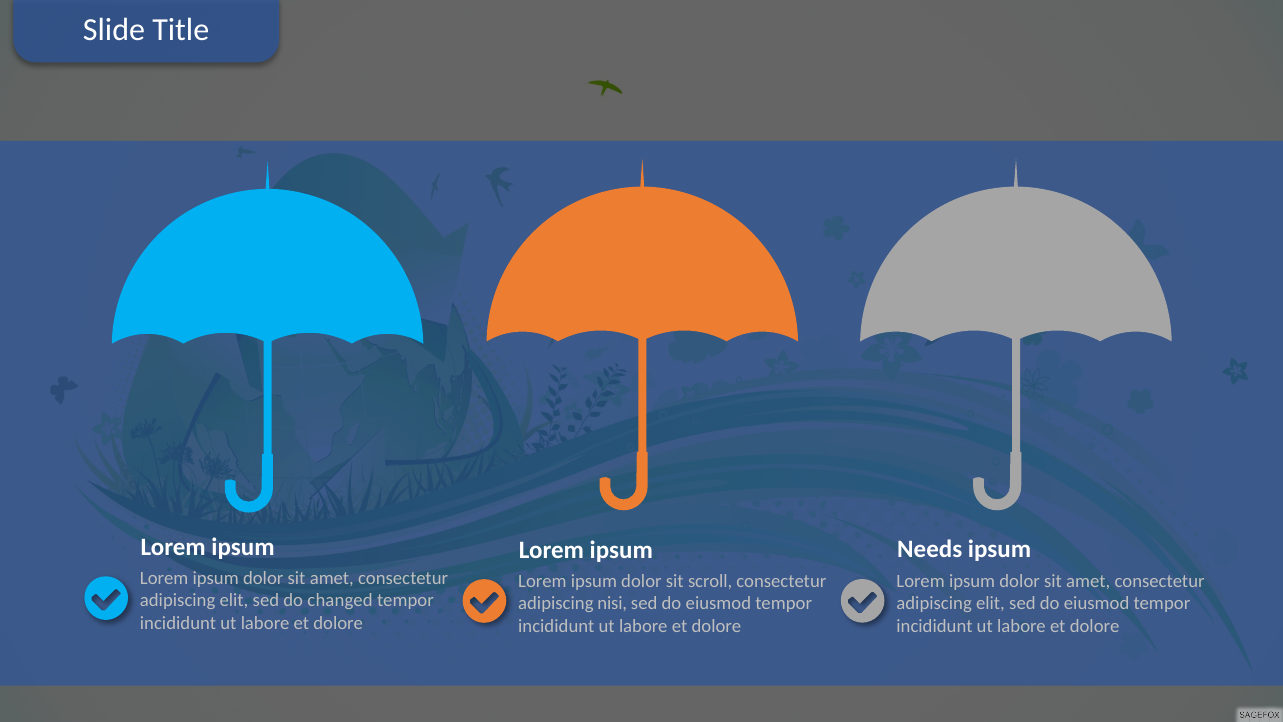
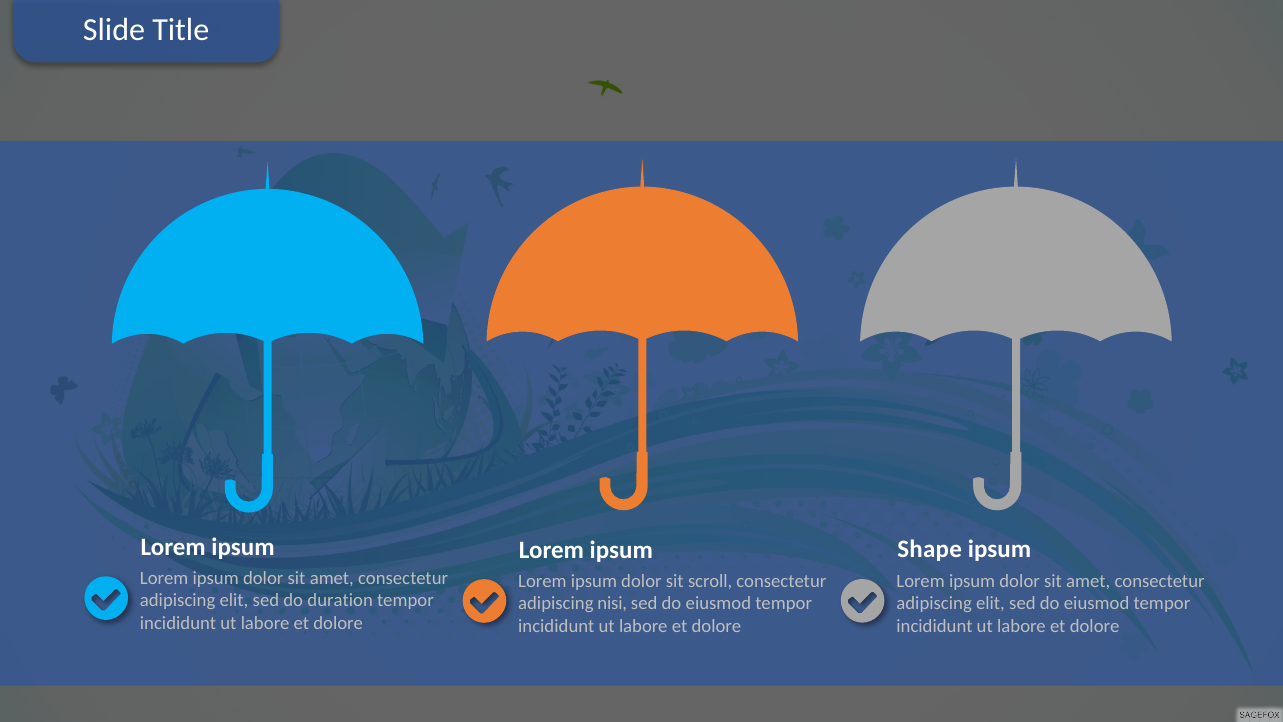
Needs: Needs -> Shape (930, 549)
changed: changed -> duration (340, 600)
